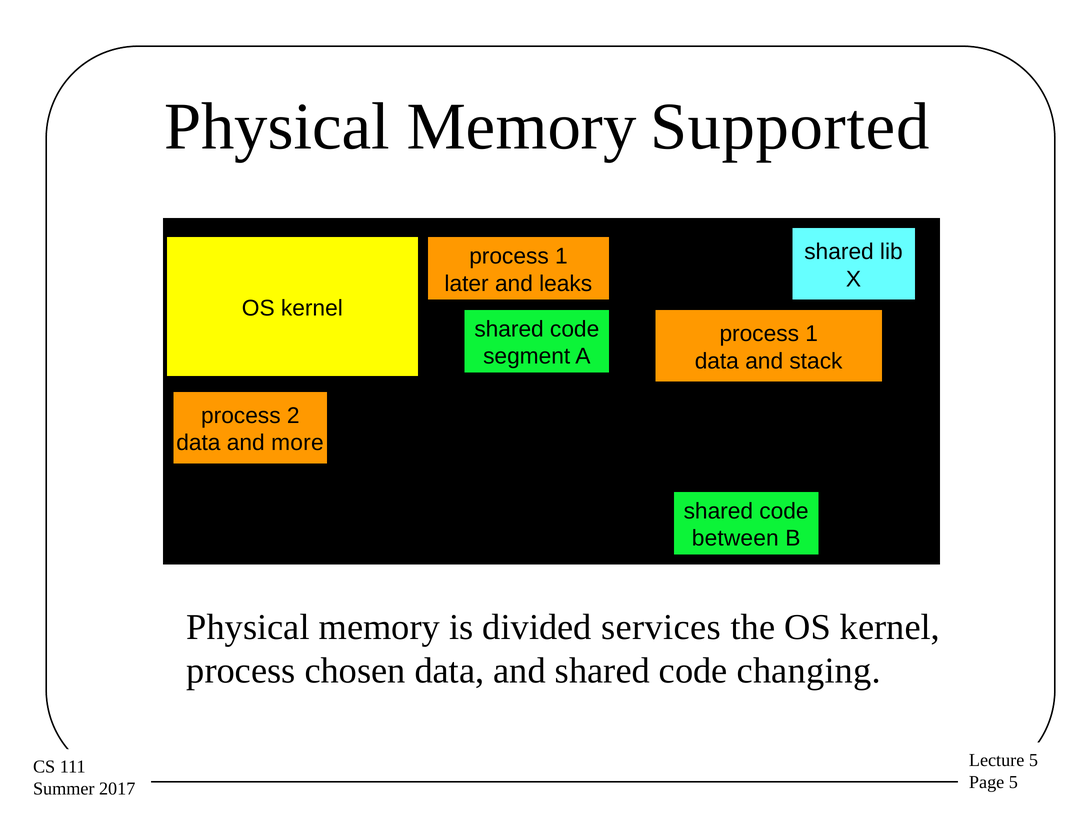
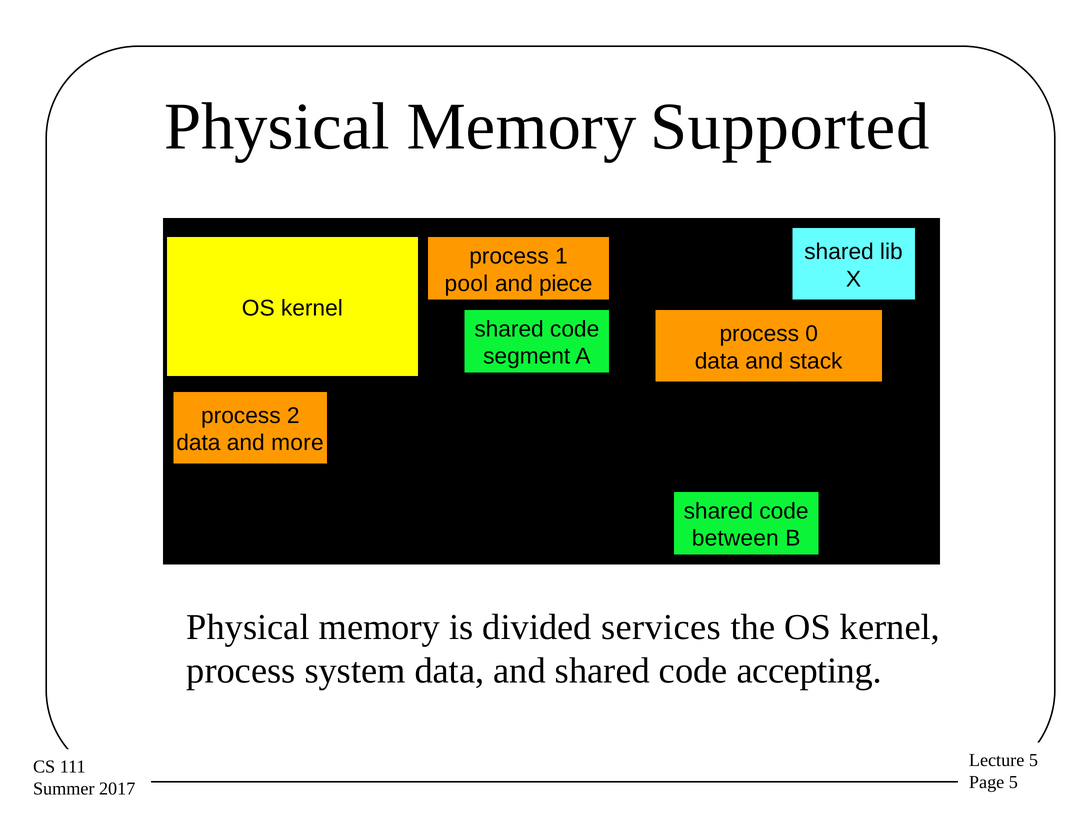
later: later -> pool (466, 284)
leaks: leaks -> piece (566, 284)
1: 1 -> 0 (812, 334)
chosen: chosen -> system (355, 671)
changing: changing -> accepting (809, 671)
